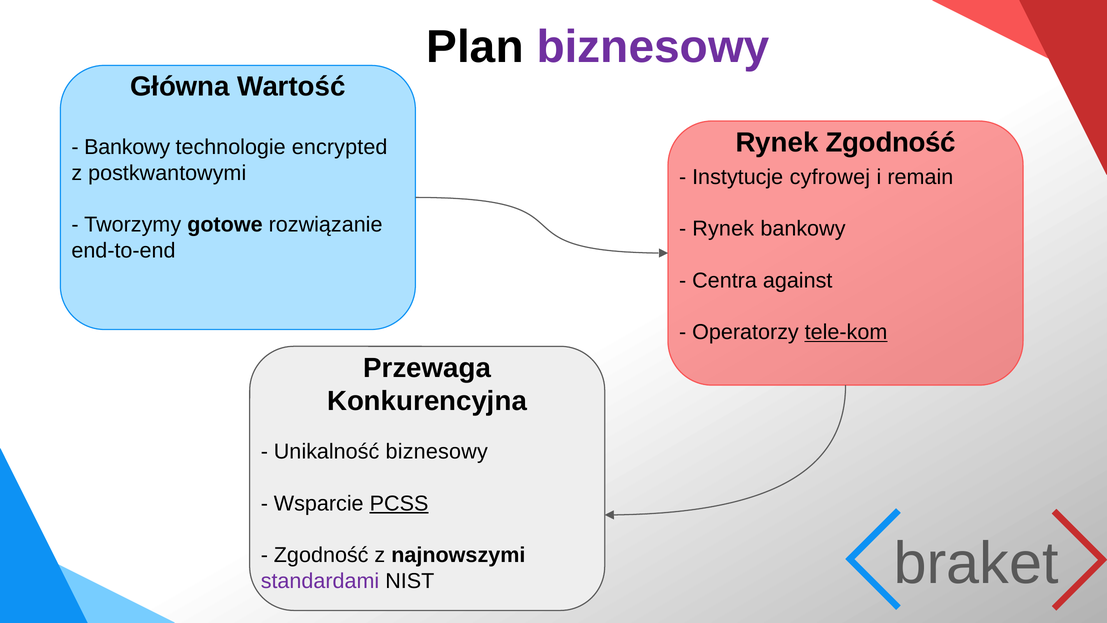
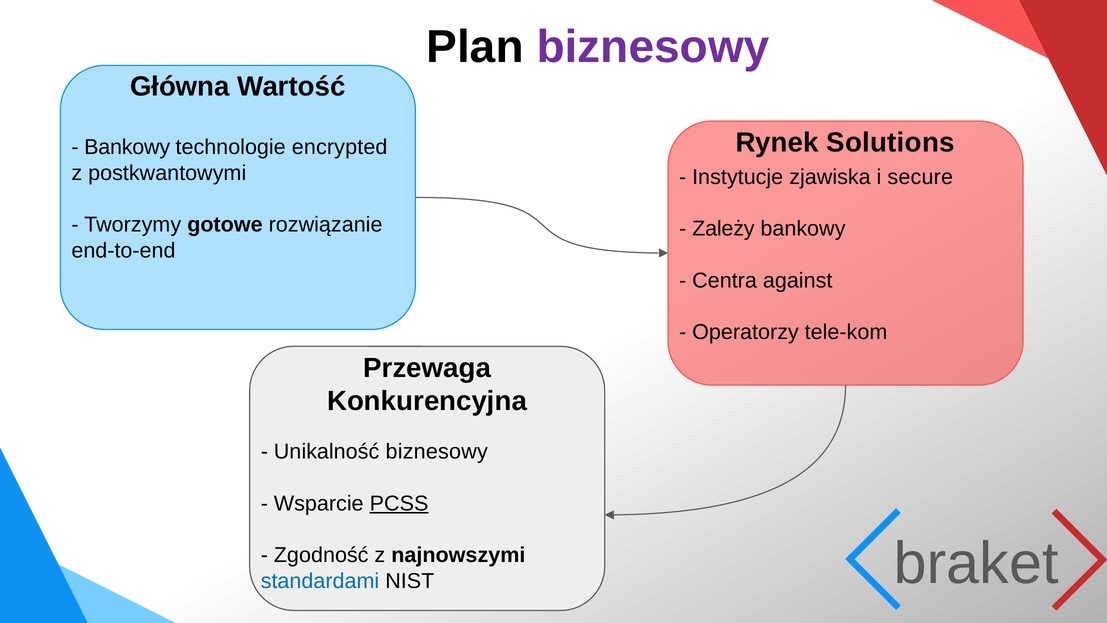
Rynek Zgodność: Zgodność -> Solutions (891, 142)
cyfrowej: cyfrowej -> zjawiska (830, 177)
remain: remain -> secure (920, 177)
Rynek: Rynek -> Zależy (723, 229)
tele-kom underline: present -> none (846, 332)
standardami colour: purple -> blue (320, 581)
